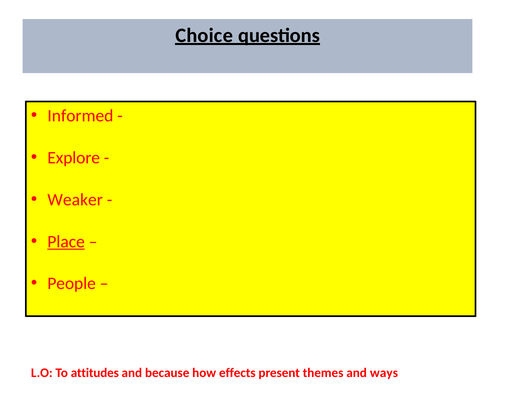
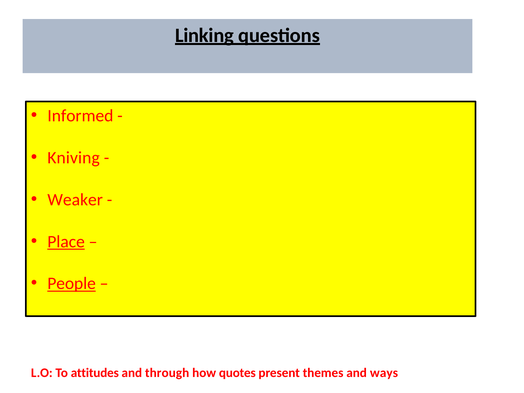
Choice: Choice -> Linking (204, 35)
Explore: Explore -> Kniving (74, 158)
People underline: none -> present (72, 284)
because: because -> through (167, 373)
effects: effects -> quotes (237, 373)
